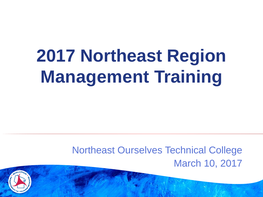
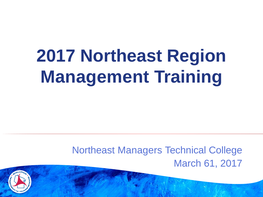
Ourselves: Ourselves -> Managers (140, 150)
10: 10 -> 61 (211, 164)
